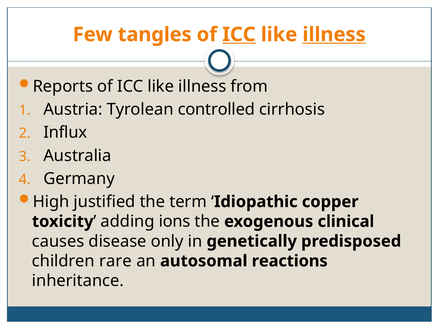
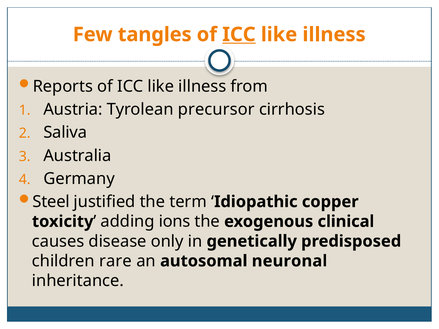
illness underline: present -> none (334, 35)
controlled: controlled -> precursor (216, 110)
Influx: Influx -> Saliva (65, 133)
High: High -> Steel (51, 202)
reactions: reactions -> neuronal (290, 261)
